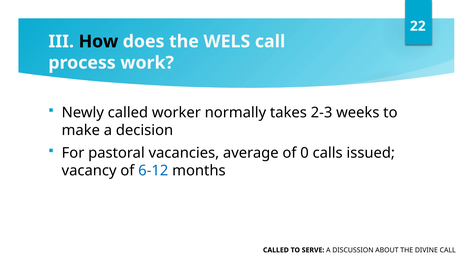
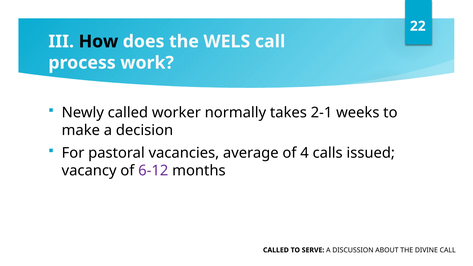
2-3: 2-3 -> 2-1 (322, 113)
0: 0 -> 4 (305, 153)
6-12 colour: blue -> purple (153, 171)
